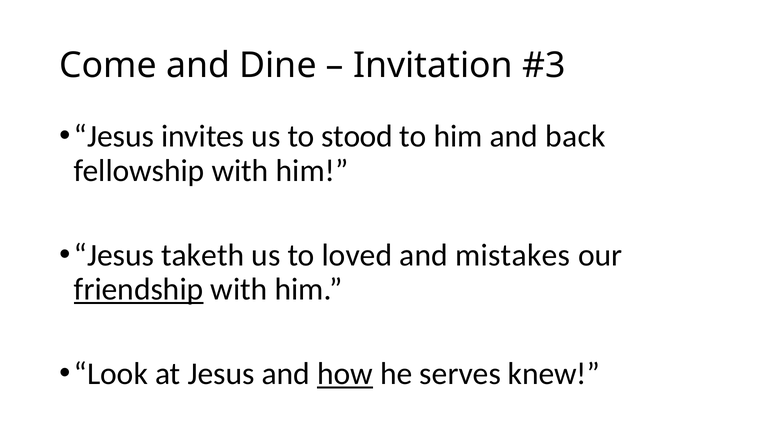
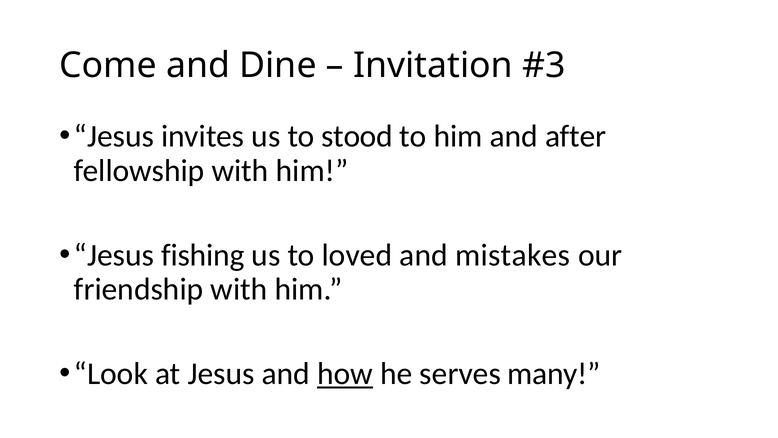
back: back -> after (576, 136)
taketh: taketh -> fishing (203, 255)
friendship underline: present -> none (139, 289)
knew: knew -> many (554, 374)
